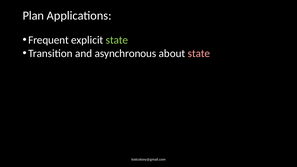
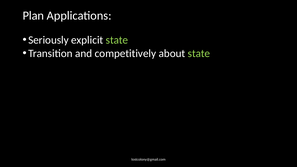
Frequent: Frequent -> Seriously (48, 40)
asynchronous: asynchronous -> competitively (125, 53)
state colour: pink -> light green (199, 53)
